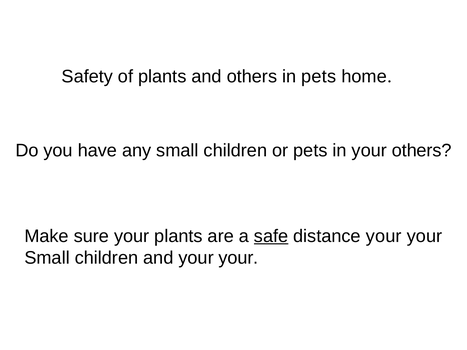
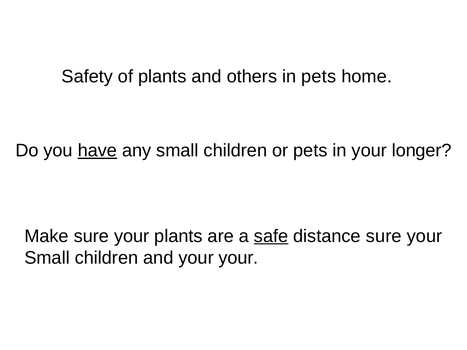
have underline: none -> present (97, 151)
your others: others -> longer (422, 151)
distance your: your -> sure (384, 236)
